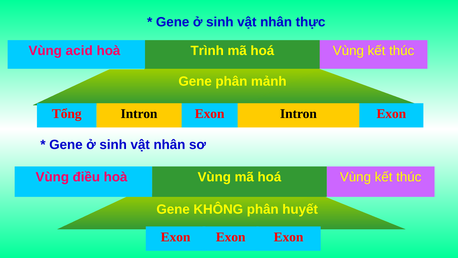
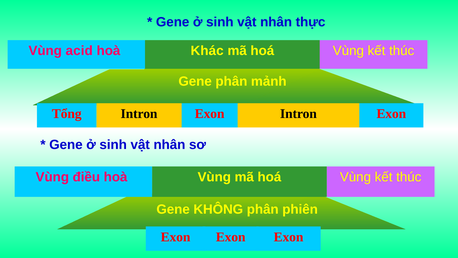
Trình: Trình -> Khác (207, 51)
huyết: huyết -> phiên (300, 209)
